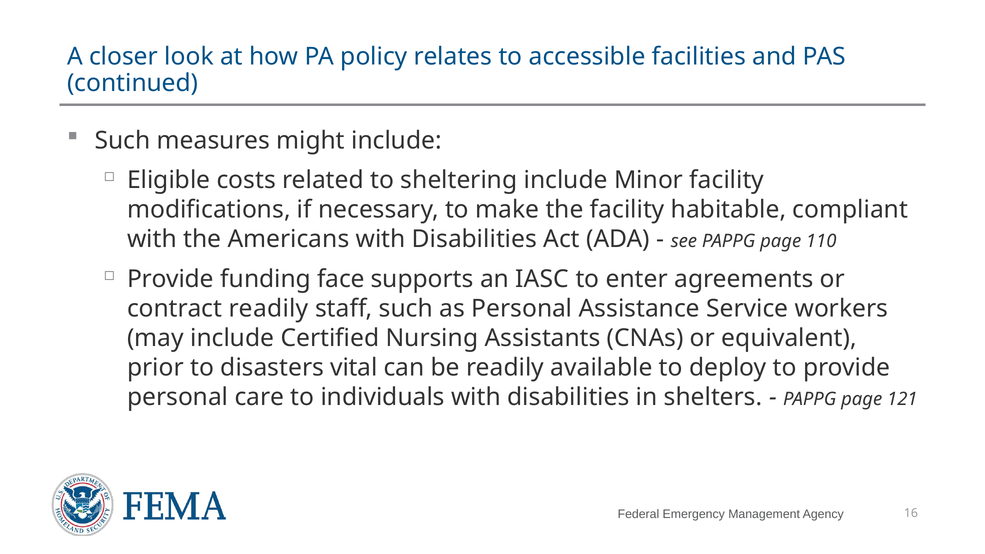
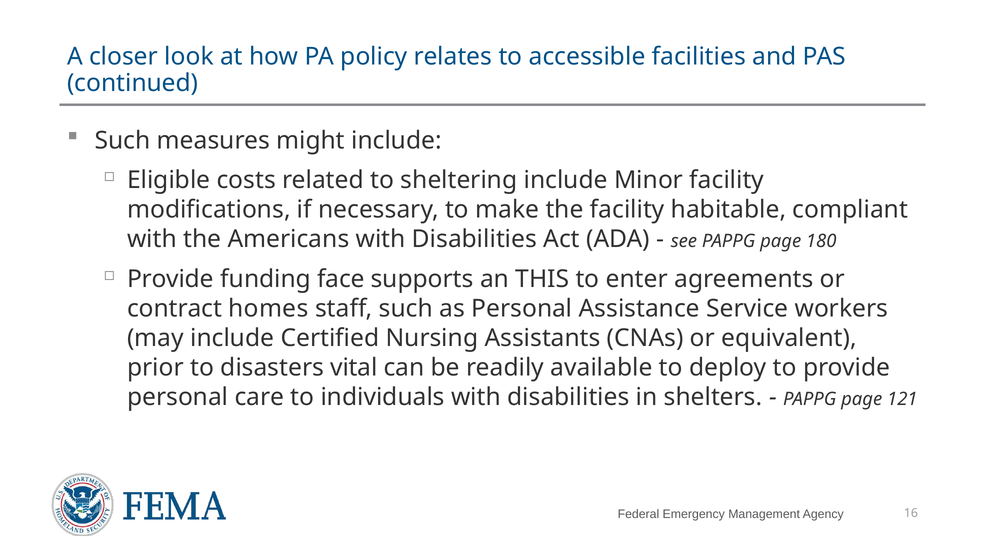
110: 110 -> 180 (821, 241)
IASC: IASC -> THIS (542, 279)
contract readily: readily -> homes (268, 309)
